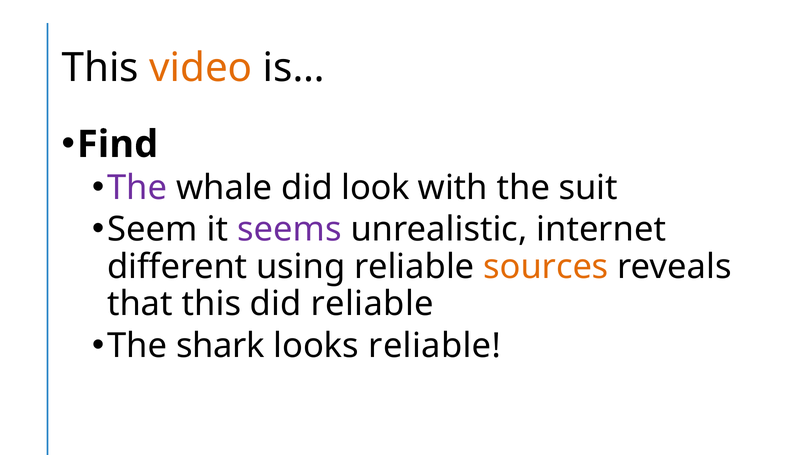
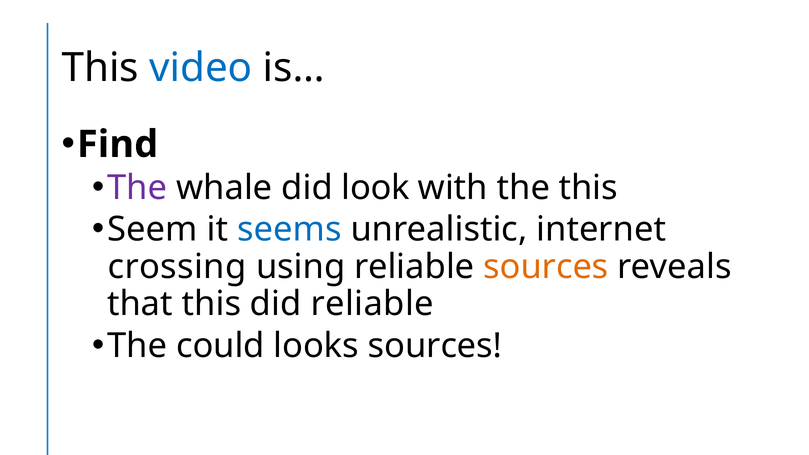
video colour: orange -> blue (201, 68)
the suit: suit -> this (588, 188)
seems colour: purple -> blue (289, 229)
different: different -> crossing (177, 267)
shark: shark -> could (220, 346)
looks reliable: reliable -> sources (435, 346)
